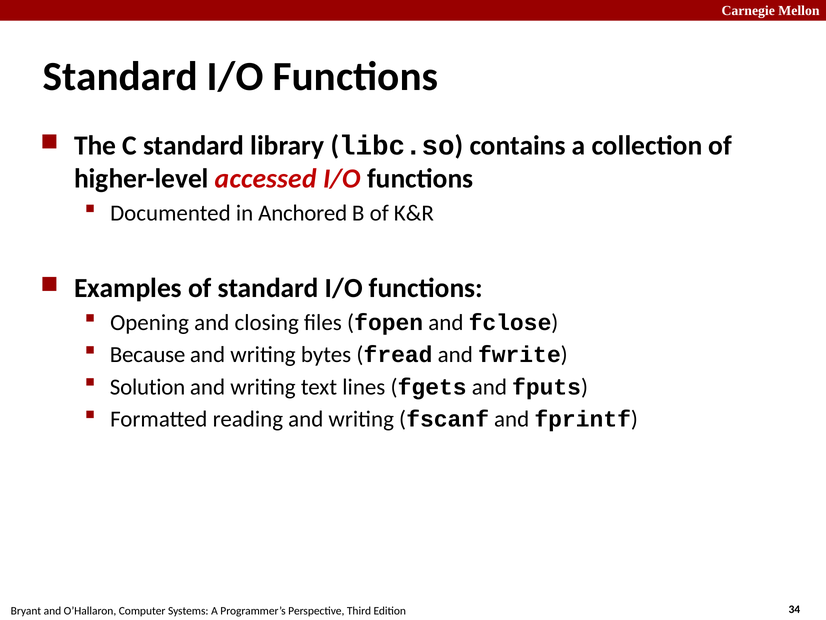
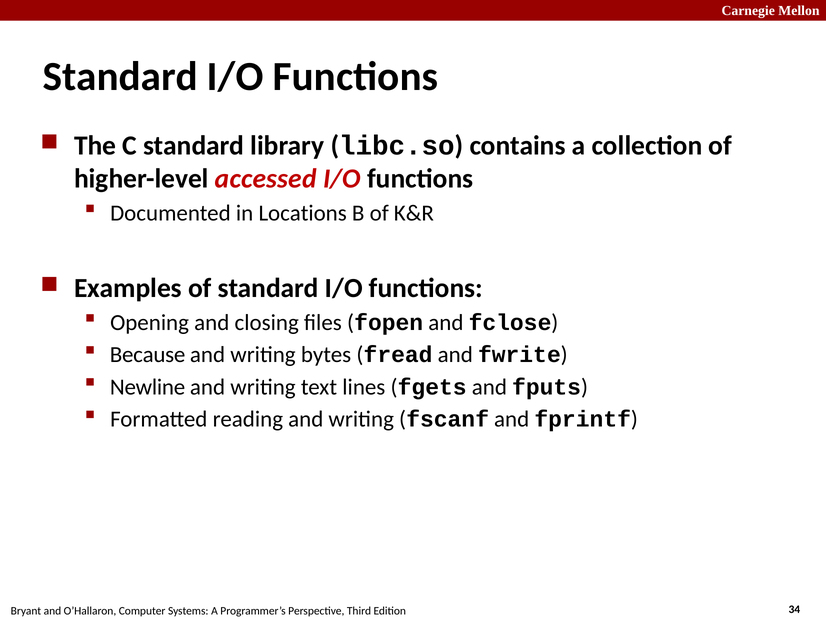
Anchored: Anchored -> Locations (303, 213)
Solution: Solution -> Newline (148, 387)
